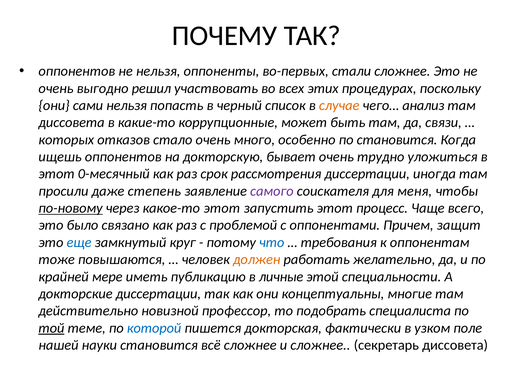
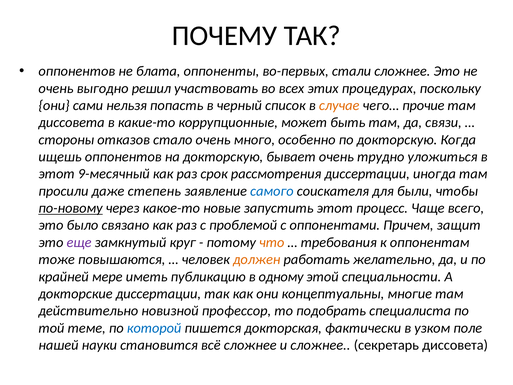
не нельзя: нельзя -> блата (158, 71)
анализ: анализ -> прочие (423, 105)
которых: которых -> стороны (66, 140)
по становится: становится -> докторскую (397, 140)
0-месячный: 0-месячный -> 9-месячный (114, 174)
самого colour: purple -> blue (272, 191)
меня: меня -> были (415, 191)
какое-то этот: этот -> новые (222, 208)
еще colour: blue -> purple (79, 242)
что colour: blue -> orange (272, 242)
личные: личные -> одному (281, 276)
той underline: present -> none (51, 328)
